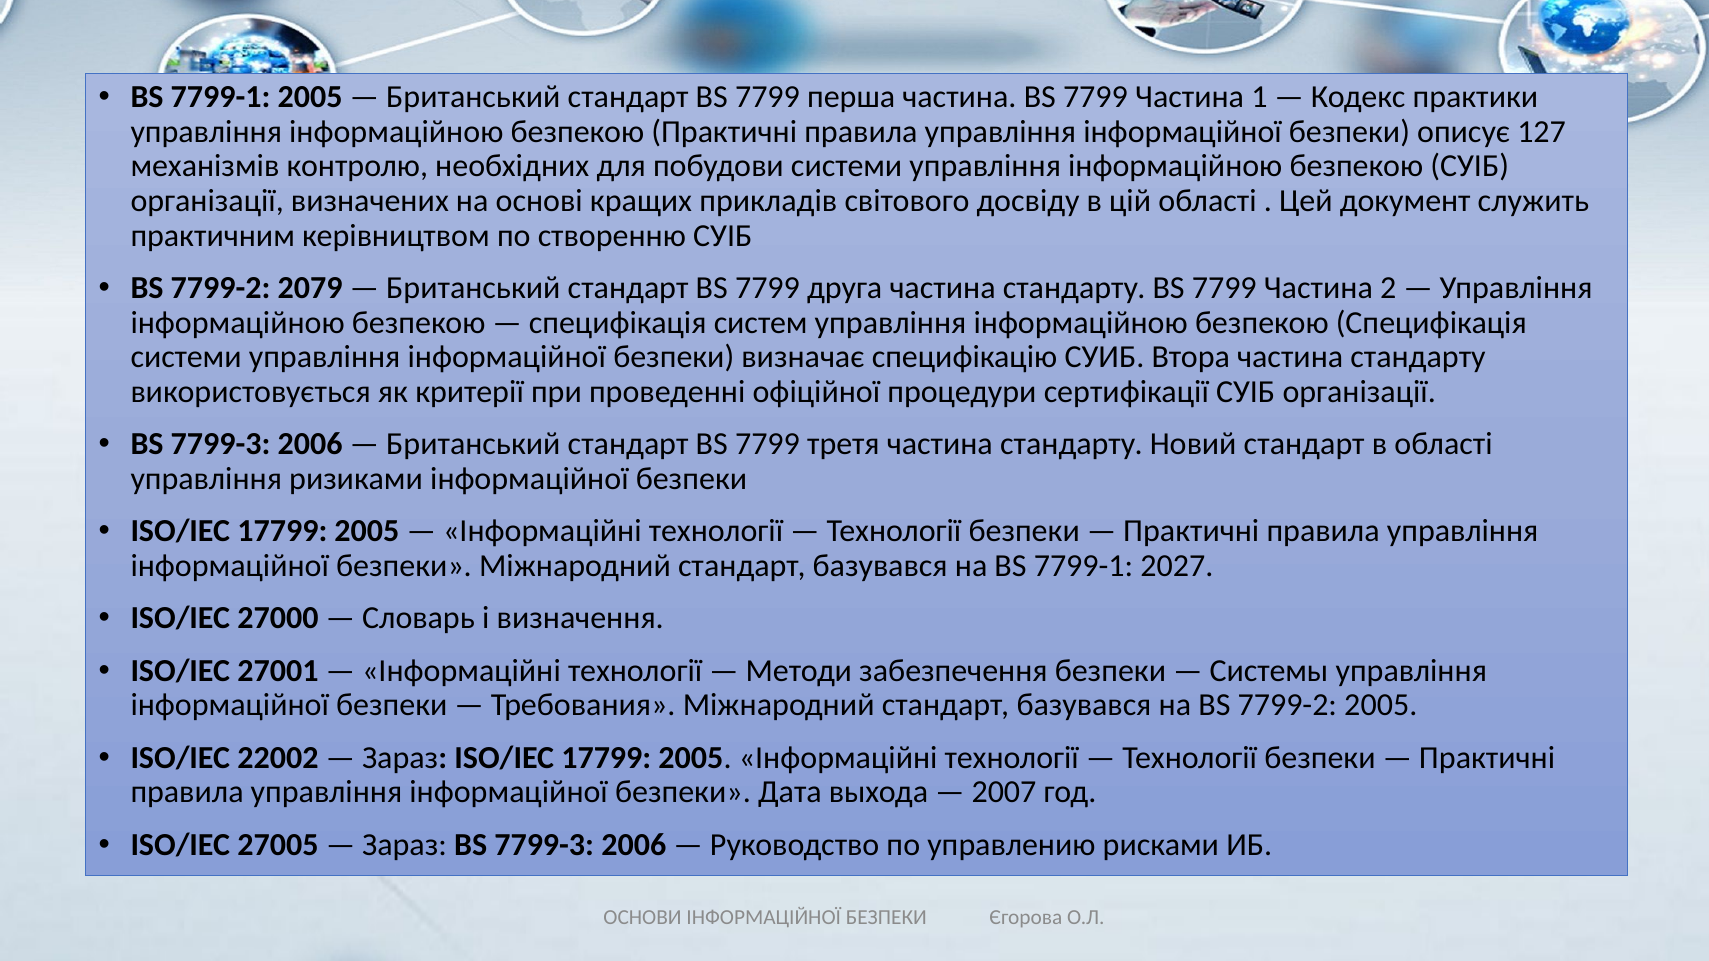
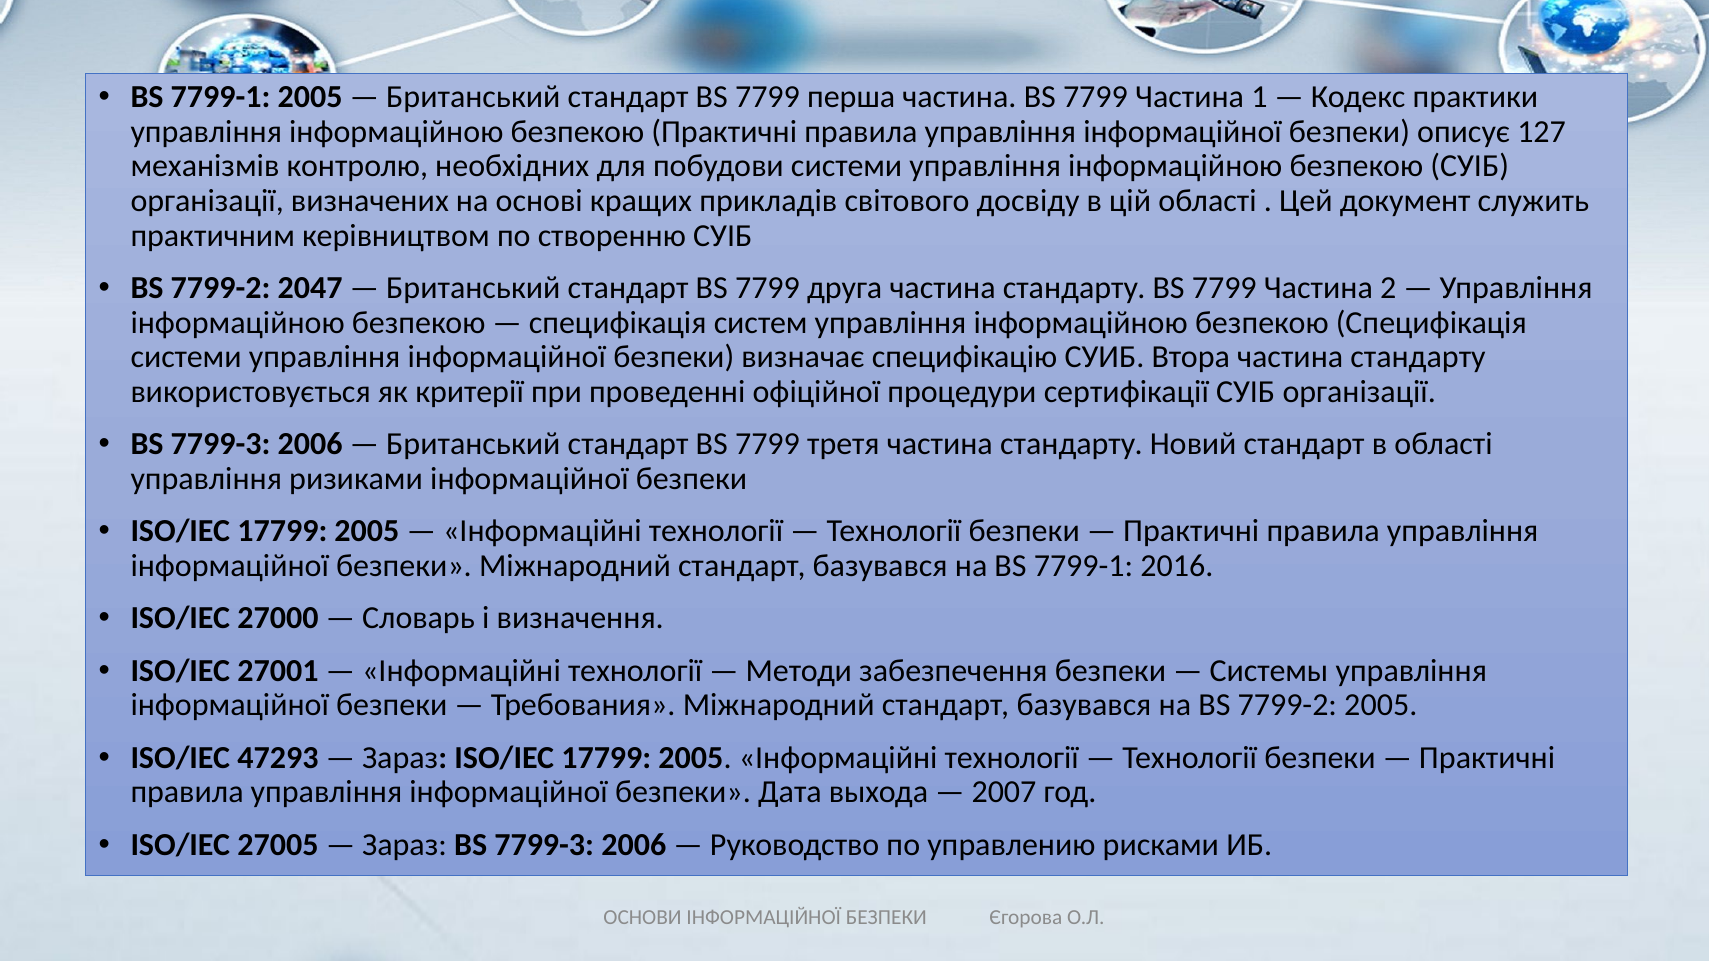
2079: 2079 -> 2047 (310, 288)
2027: 2027 -> 2016 (1177, 566)
22002: 22002 -> 47293 (278, 758)
